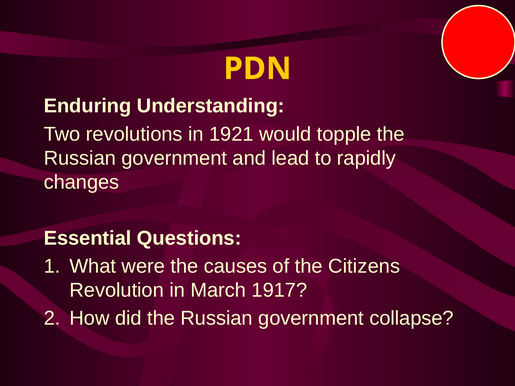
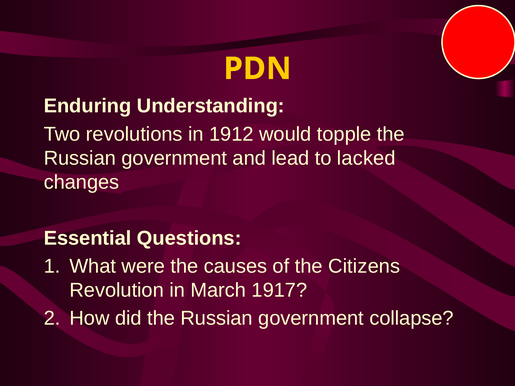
1921: 1921 -> 1912 (231, 134)
rapidly: rapidly -> lacked (366, 158)
